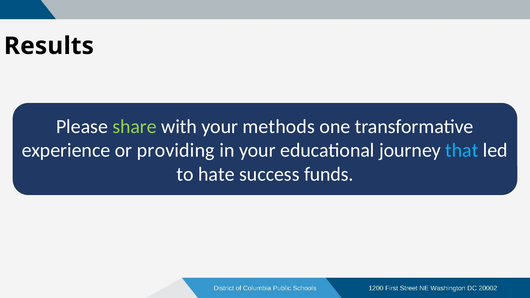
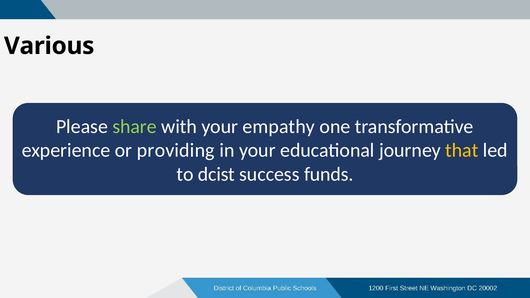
Results: Results -> Various (49, 46)
methods: methods -> empathy (279, 127)
that colour: light blue -> yellow (462, 150)
hate: hate -> dcist (216, 174)
